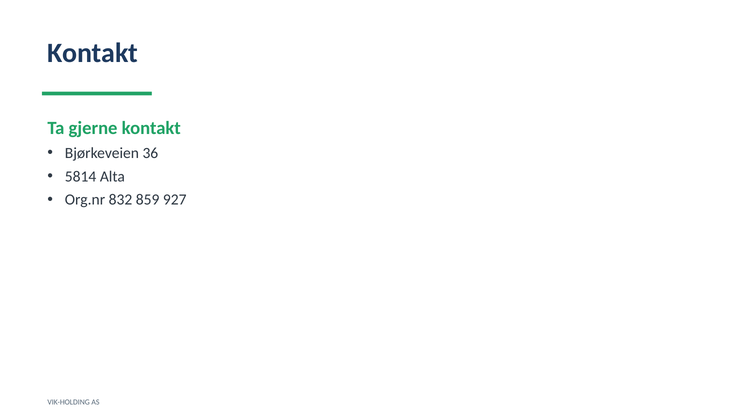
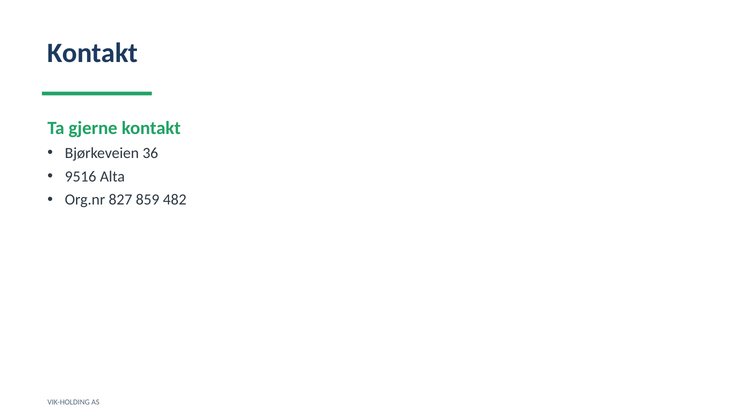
5814: 5814 -> 9516 (81, 176)
832: 832 -> 827 (120, 200)
927: 927 -> 482 (175, 200)
